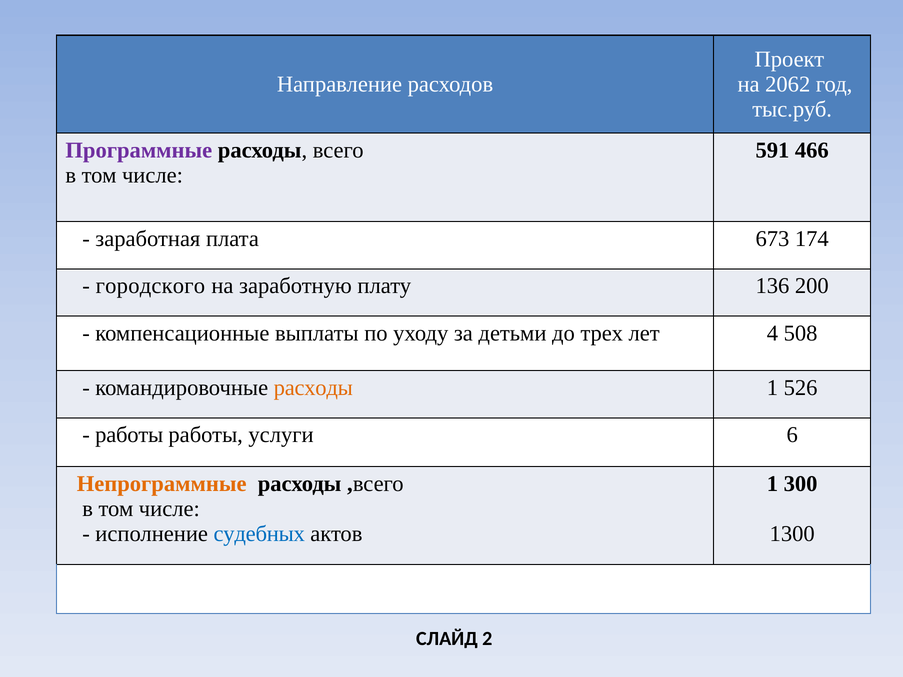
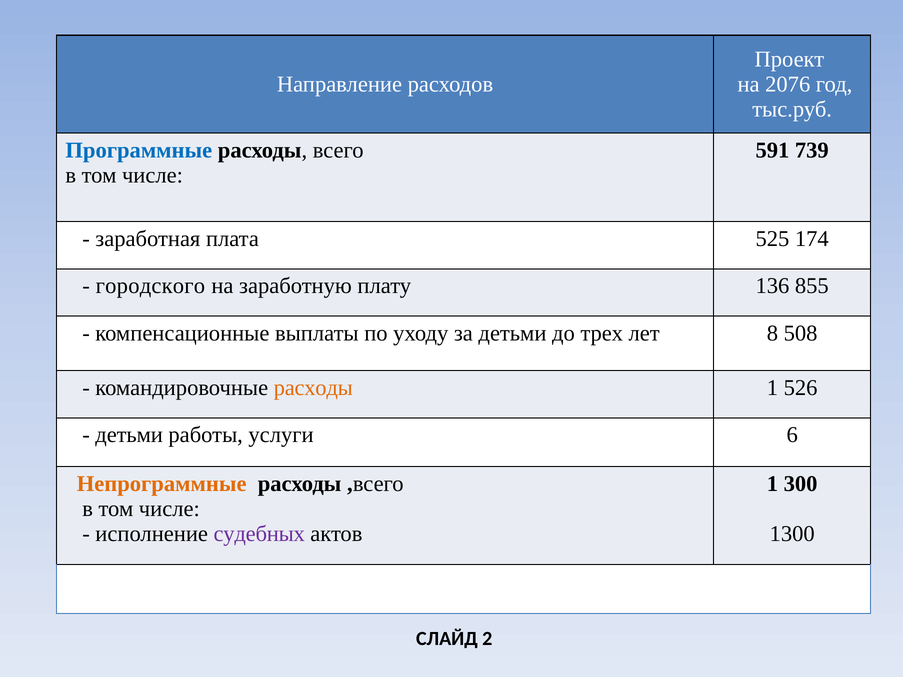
2062: 2062 -> 2076 (788, 84)
Программные colour: purple -> blue (139, 150)
466: 466 -> 739 (812, 150)
673: 673 -> 525 (772, 239)
200: 200 -> 855 (812, 286)
4: 4 -> 8 (772, 333)
работы: работы -> детьми (129, 435)
судебных colour: blue -> purple (259, 534)
